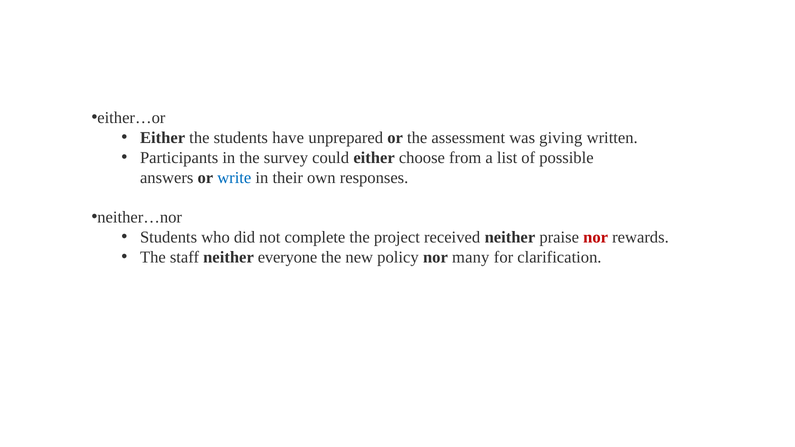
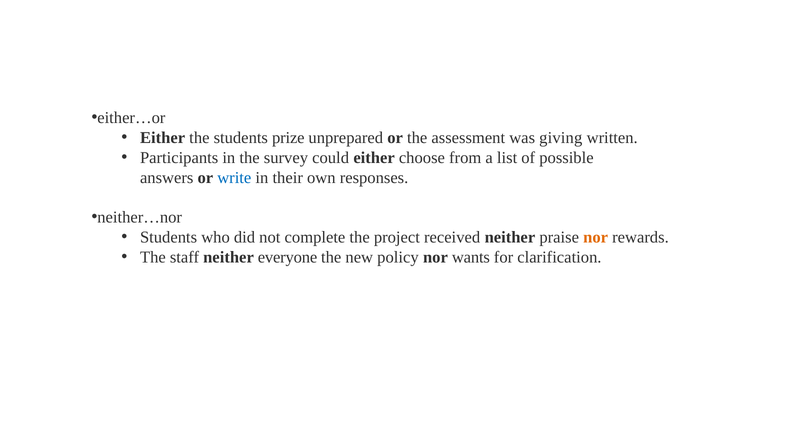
have: have -> prize (288, 138)
nor colour: red -> orange (596, 237)
many: many -> wants (471, 257)
